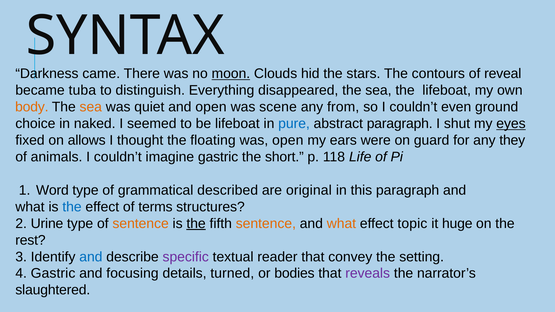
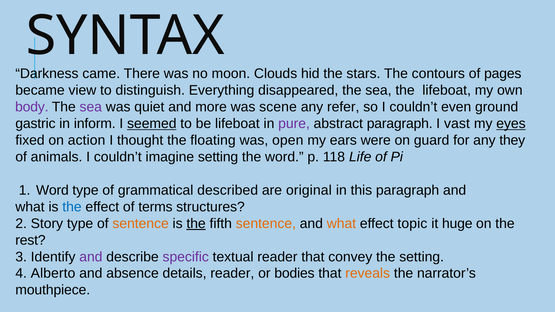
moon underline: present -> none (231, 74)
reveal: reveal -> pages (503, 74)
tuba: tuba -> view (82, 90)
body colour: orange -> purple (32, 107)
sea colour: orange -> purple (91, 107)
and open: open -> more (211, 107)
from: from -> refer (343, 107)
choice: choice -> gastric (35, 124)
naked: naked -> inform (95, 124)
seemed underline: none -> present (152, 124)
pure colour: blue -> purple (294, 124)
shut: shut -> vast (457, 124)
allows: allows -> action (87, 140)
imagine gastric: gastric -> setting (218, 157)
the short: short -> word (284, 157)
Urine: Urine -> Story (47, 224)
and colour: blue -> purple (91, 257)
4 Gastric: Gastric -> Alberto (53, 274)
focusing: focusing -> absence (133, 274)
details turned: turned -> reader (232, 274)
reveals colour: purple -> orange (368, 274)
slaughtered: slaughtered -> mouthpiece (53, 290)
